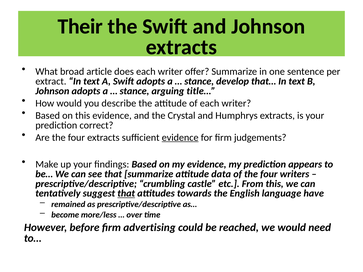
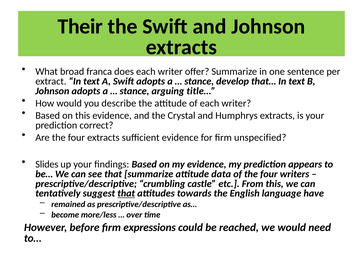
article: article -> franca (99, 72)
evidence underline: present -> none (180, 138)
judgements: judgements -> unspecified (260, 138)
Make: Make -> Slides (47, 164)
advertising: advertising -> expressions (150, 228)
